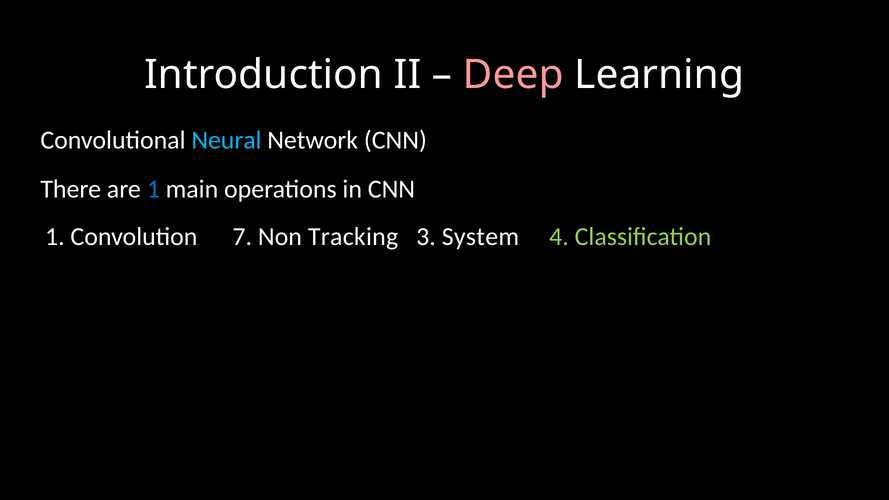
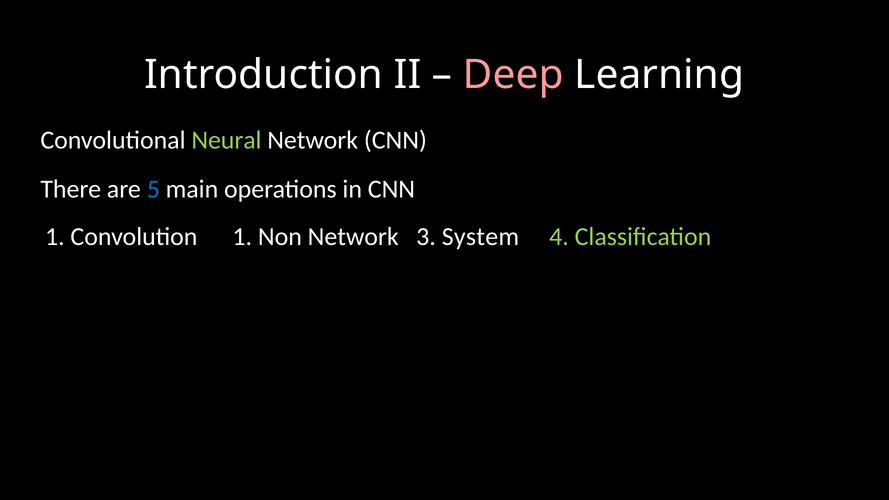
Neural colour: light blue -> light green (227, 140)
are 1: 1 -> 5 (153, 189)
Convolution 7: 7 -> 1 (242, 237)
Non Tracking: Tracking -> Network (353, 237)
